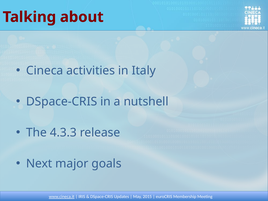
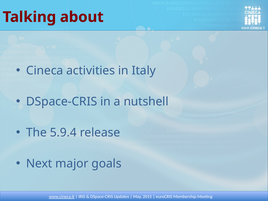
4.3.3: 4.3.3 -> 5.9.4 (63, 133)
